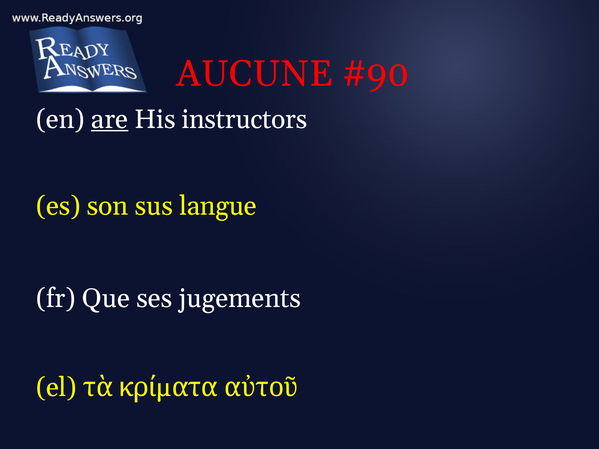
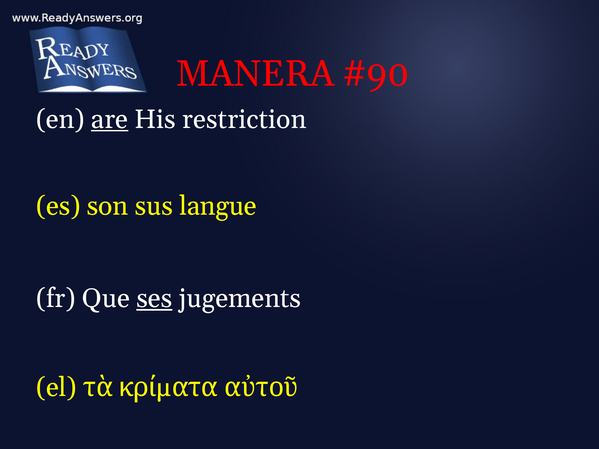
AUCUNE: AUCUNE -> MANERA (255, 74)
instructors: instructors -> restriction (244, 119)
ses underline: none -> present (154, 298)
